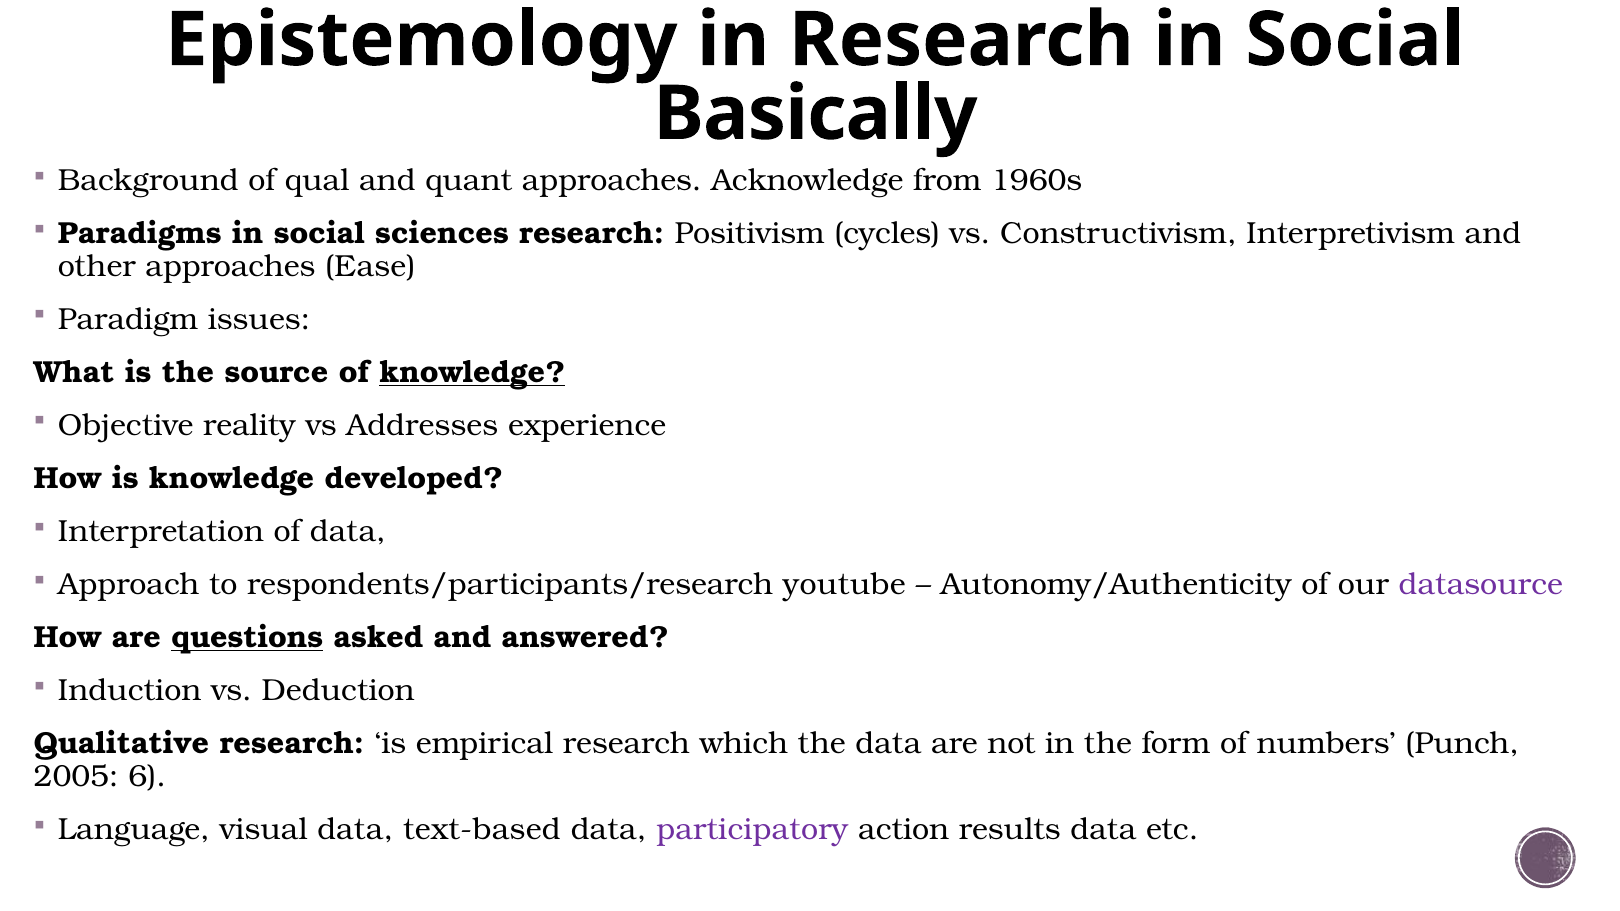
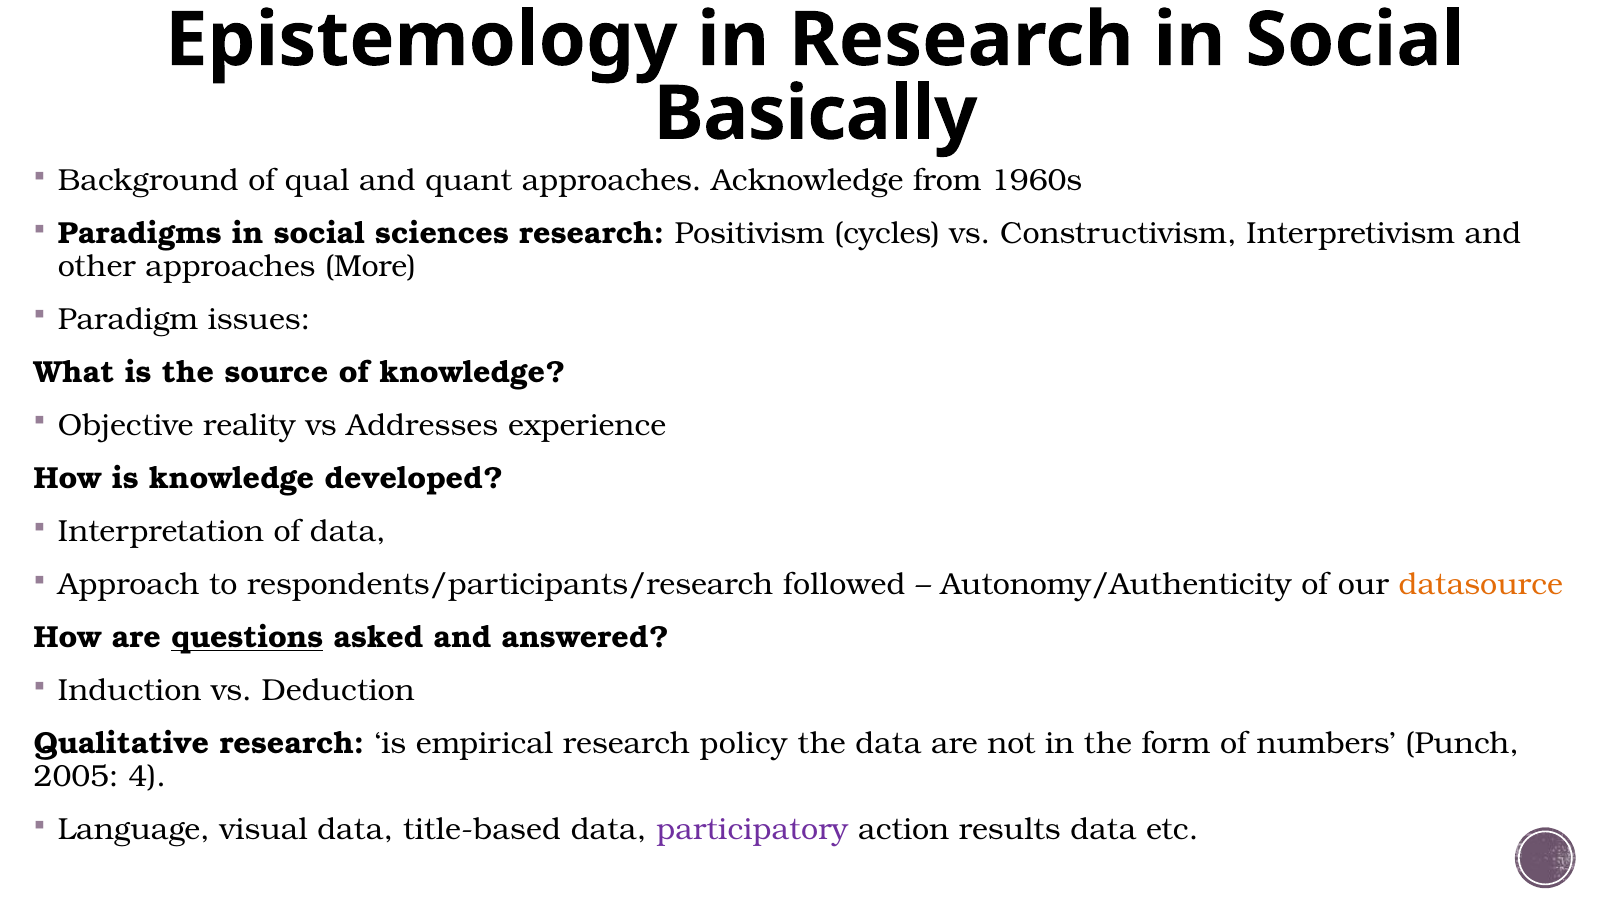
Ease: Ease -> More (371, 266)
knowledge underline: present -> none (472, 372)
youtube: youtube -> followed (844, 585)
datasource colour: purple -> orange (1481, 585)
which: which -> policy (744, 744)
6: 6 -> 4 (147, 777)
text-based: text-based -> title-based (482, 830)
